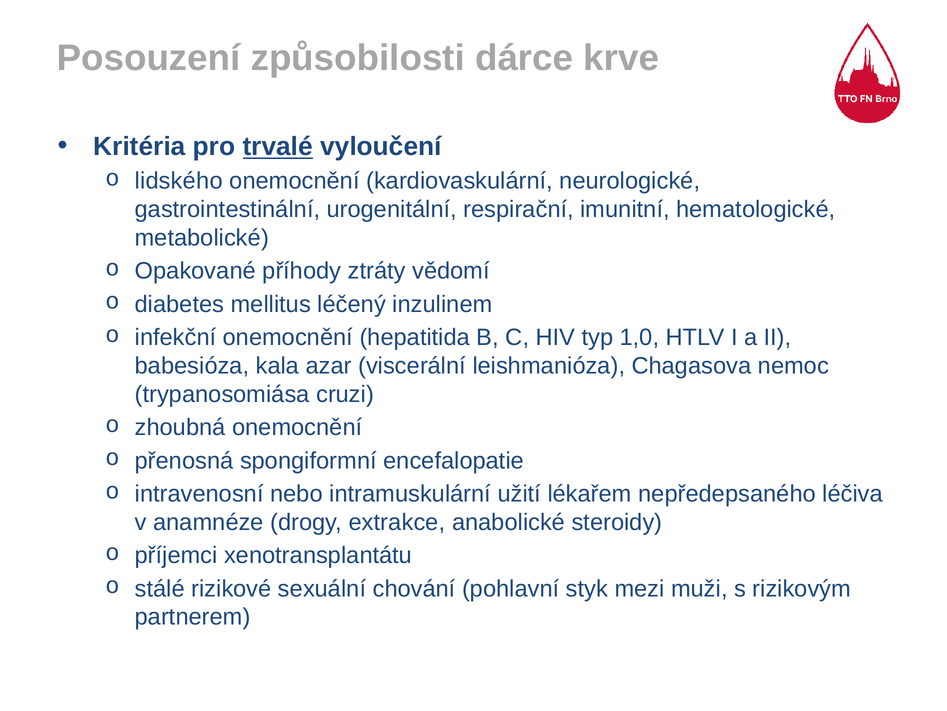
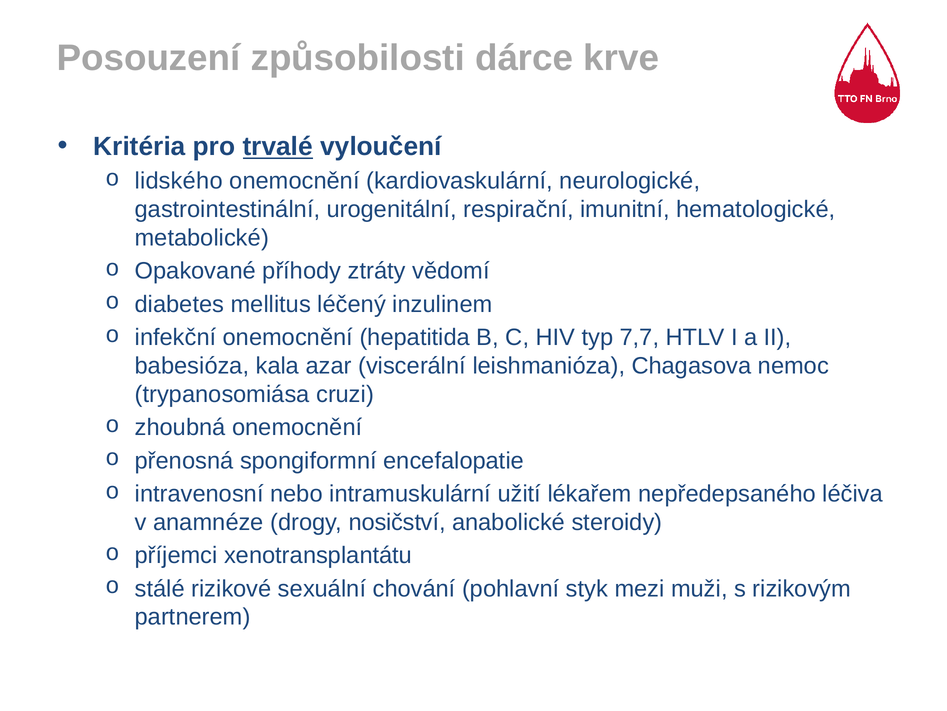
1,0: 1,0 -> 7,7 (639, 337)
extrakce: extrakce -> nosičství (397, 522)
